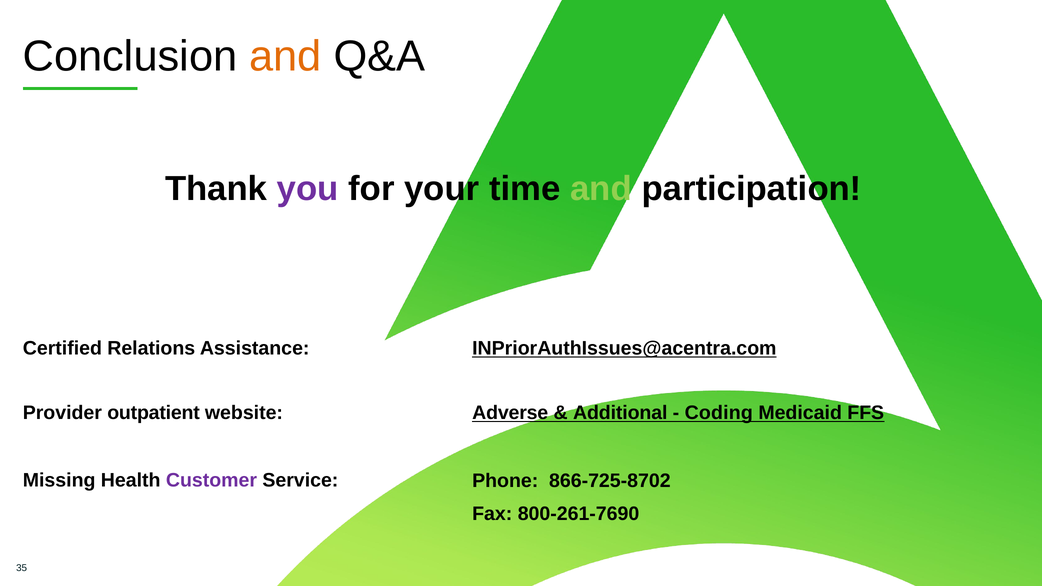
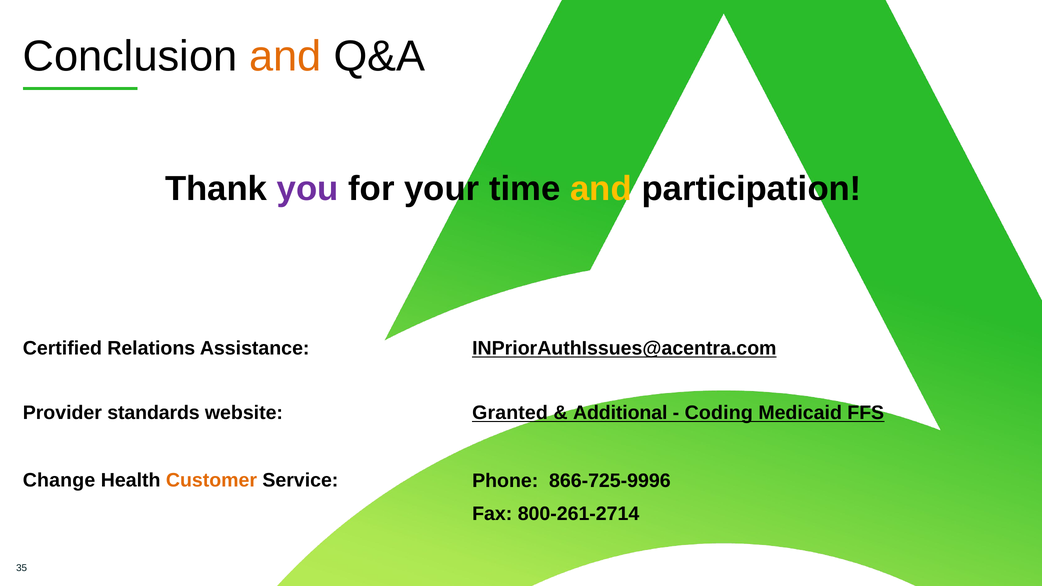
and colour: light green -> yellow (601, 189)
outpatient: outpatient -> standards (154, 413)
Adverse: Adverse -> Granted (510, 413)
Missing: Missing -> Change (59, 480)
Customer colour: purple -> orange (211, 480)
866-725-8702: 866-725-8702 -> 866-725-9996 (610, 481)
800-261-7690: 800-261-7690 -> 800-261-2714 (579, 514)
